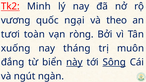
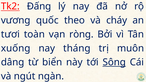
Minh: Minh -> Đấng (39, 6)
ngại: ngại -> theo (75, 20)
theo: theo -> cháy (117, 20)
đắng: đắng -> dâng (13, 62)
này underline: present -> none (74, 62)
